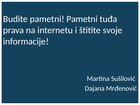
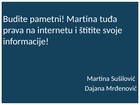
pametni Pametni: Pametni -> Martina (82, 19)
